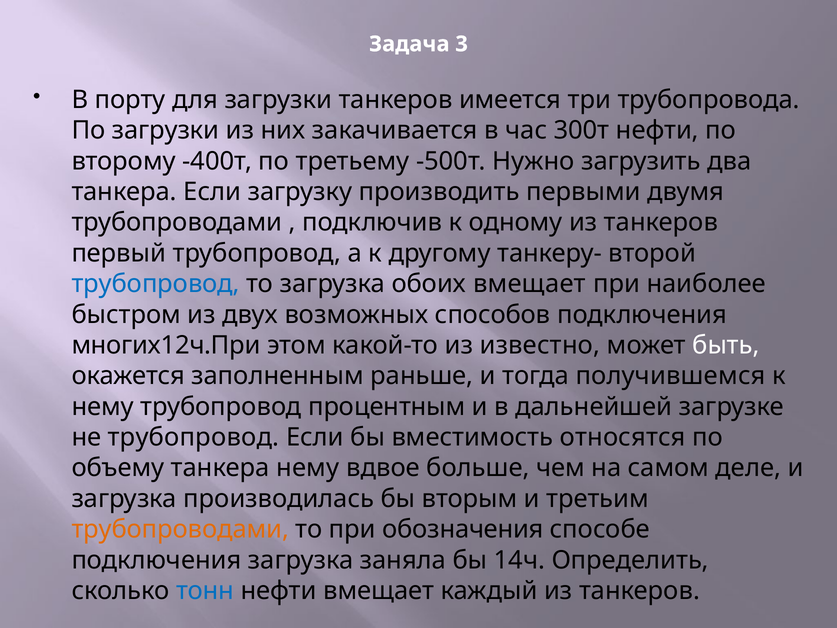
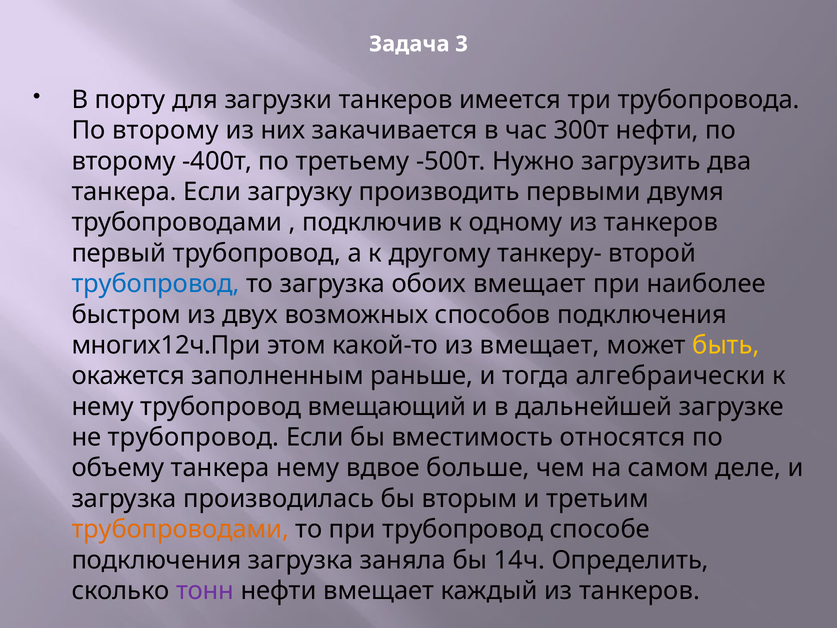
загрузки: загрузки -> второму (165, 130)
из известно: известно -> вмещает (540, 345)
быть colour: white -> yellow (726, 345)
получившемся: получившемся -> алгебраически (671, 376)
процентным: процентным -> вмещающий (387, 407)
при обозначения: обозначения -> трубопровод (463, 529)
тонн colour: blue -> purple (205, 591)
